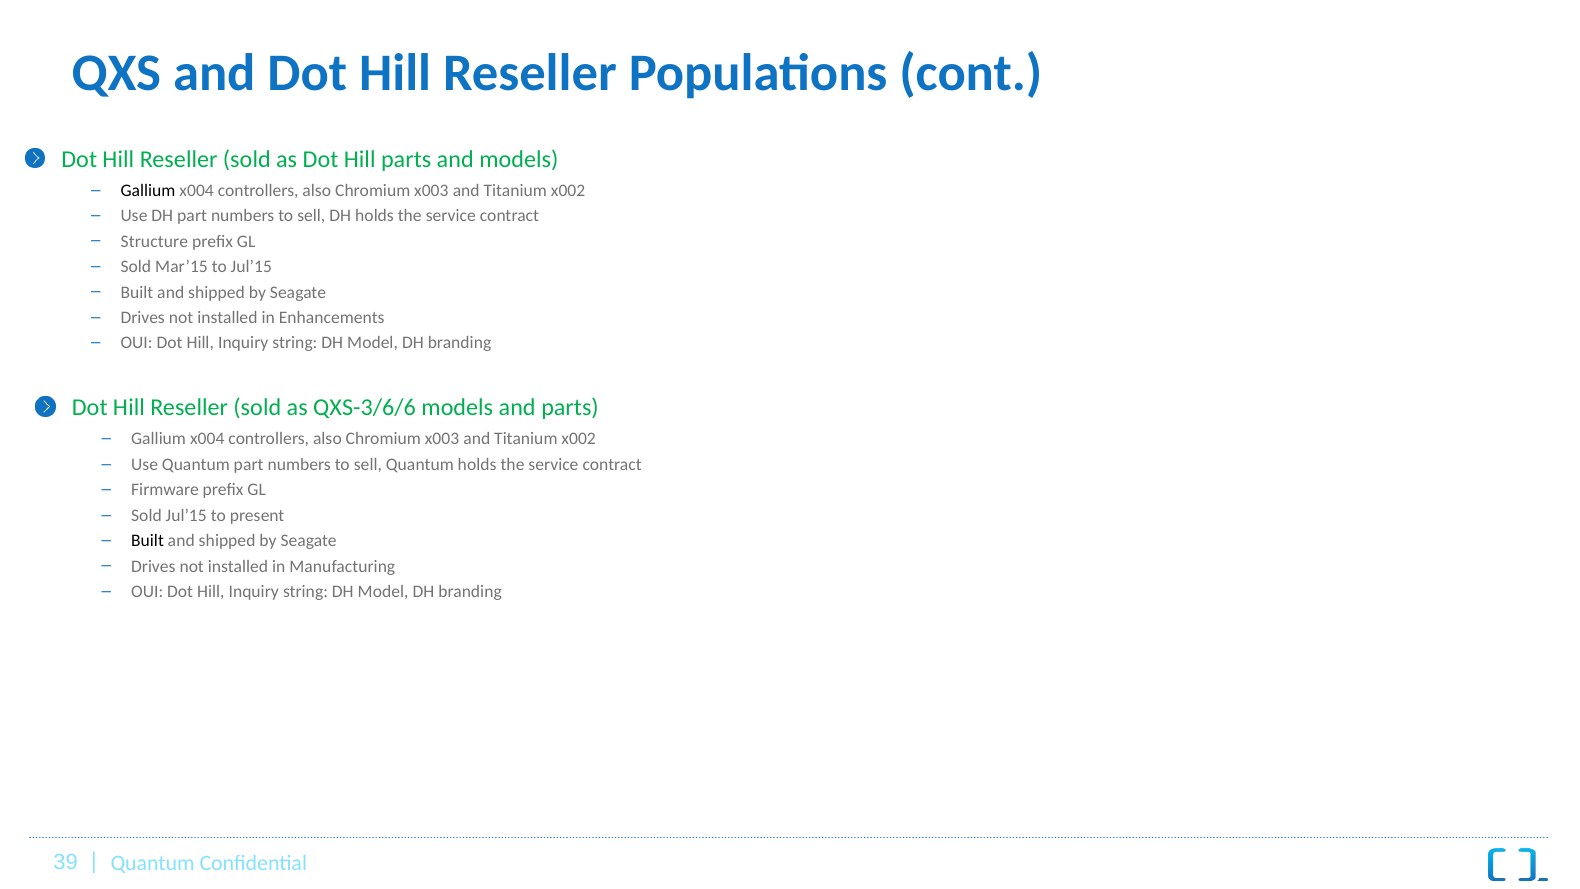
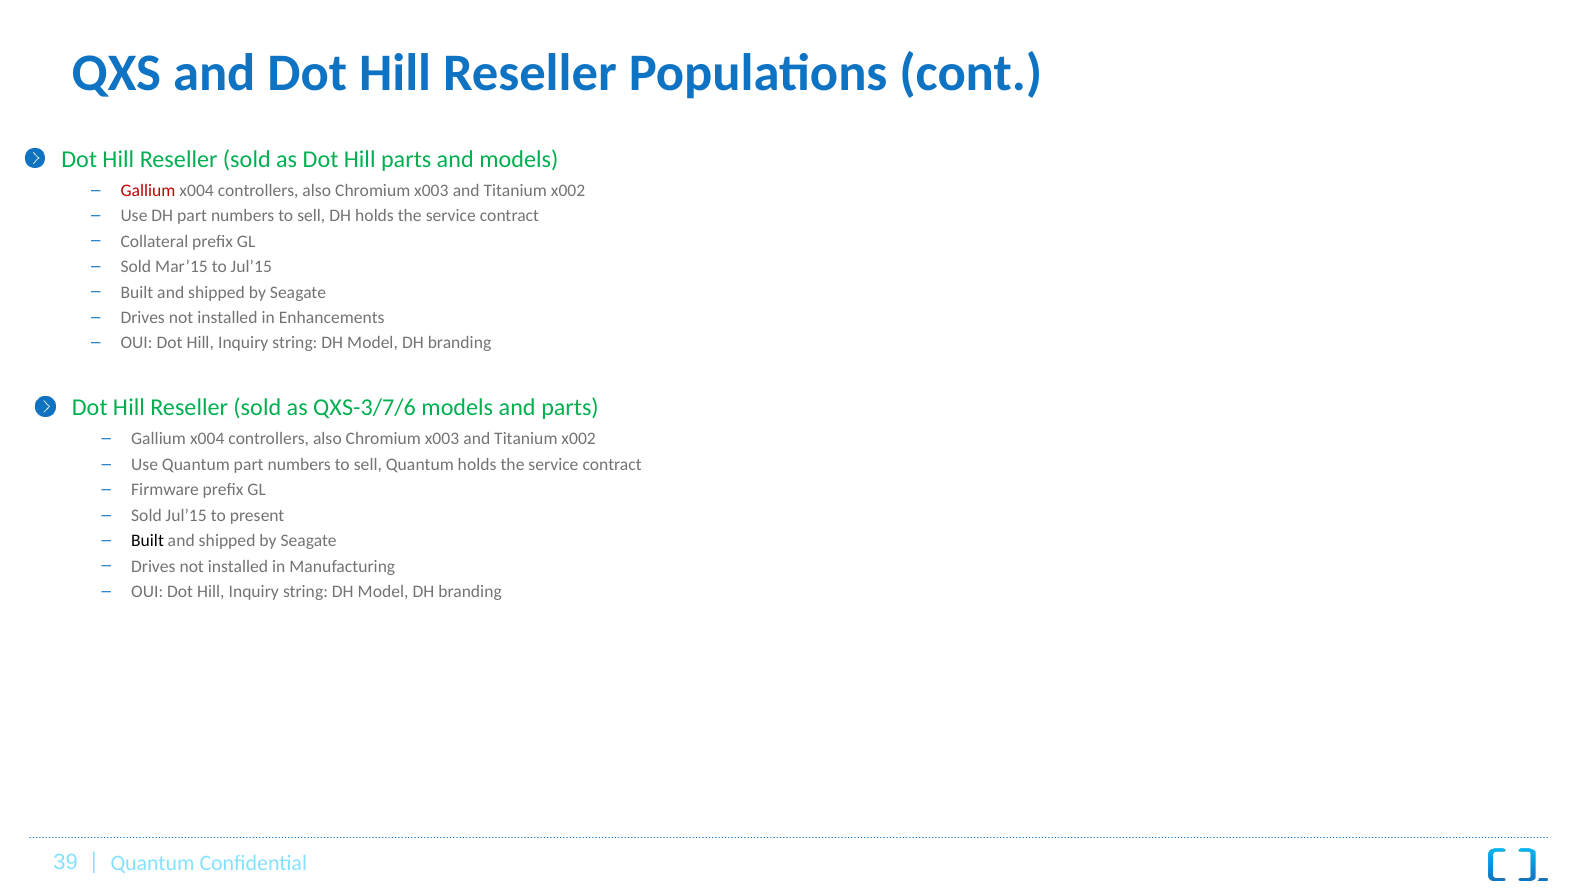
Gallium colour: black -> red (148, 190)
Structure: Structure -> Collateral (154, 241)
QXS-3/6/6: QXS-3/6/6 -> QXS-3/7/6 (365, 408)
